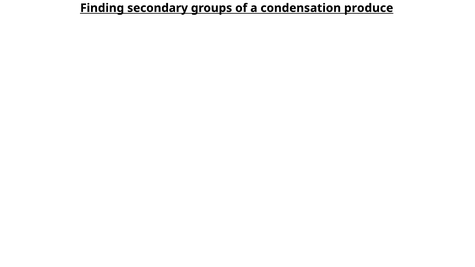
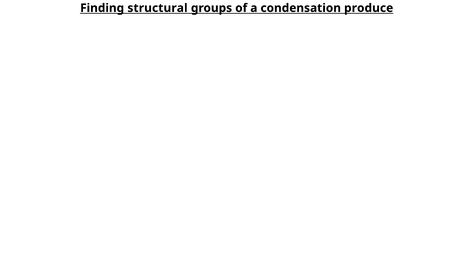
secondary: secondary -> structural (157, 8)
